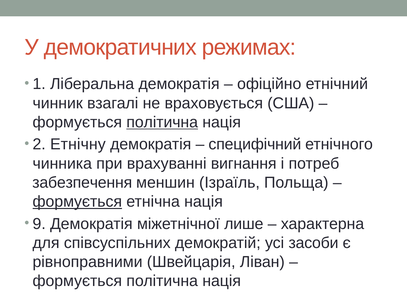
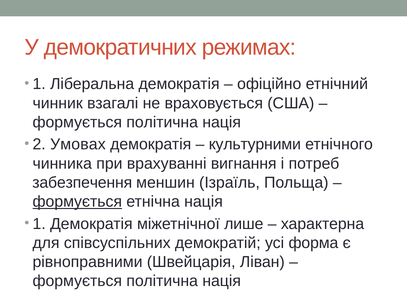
політична underline: present -> none (162, 122)
Етнічну: Етнічну -> Умовах (78, 144)
специфічний: специфічний -> культурними (255, 144)
9: 9 -> 1 (39, 223)
засоби: засоби -> форма (313, 242)
